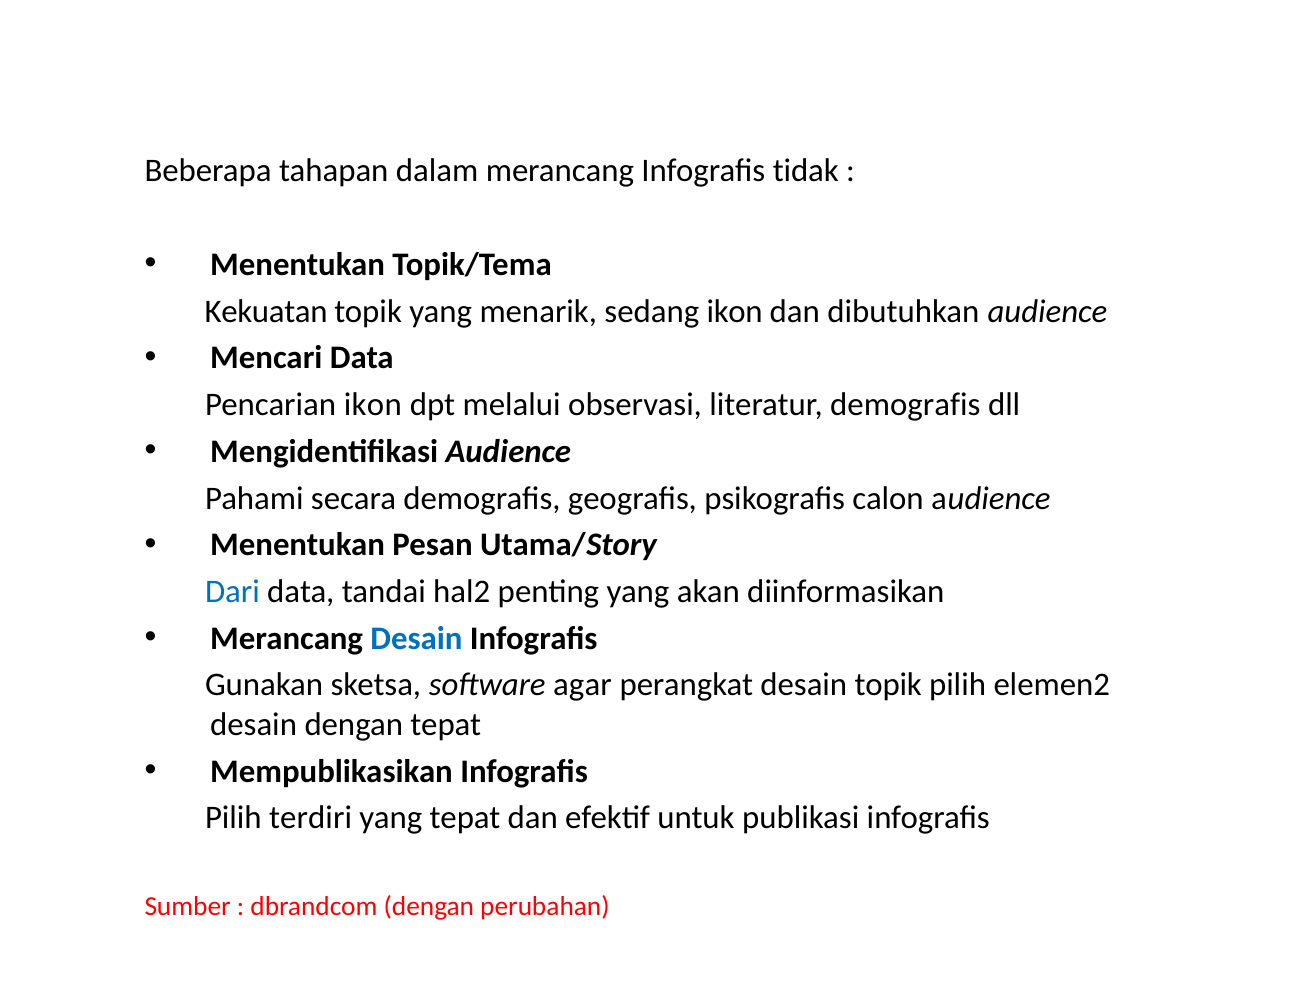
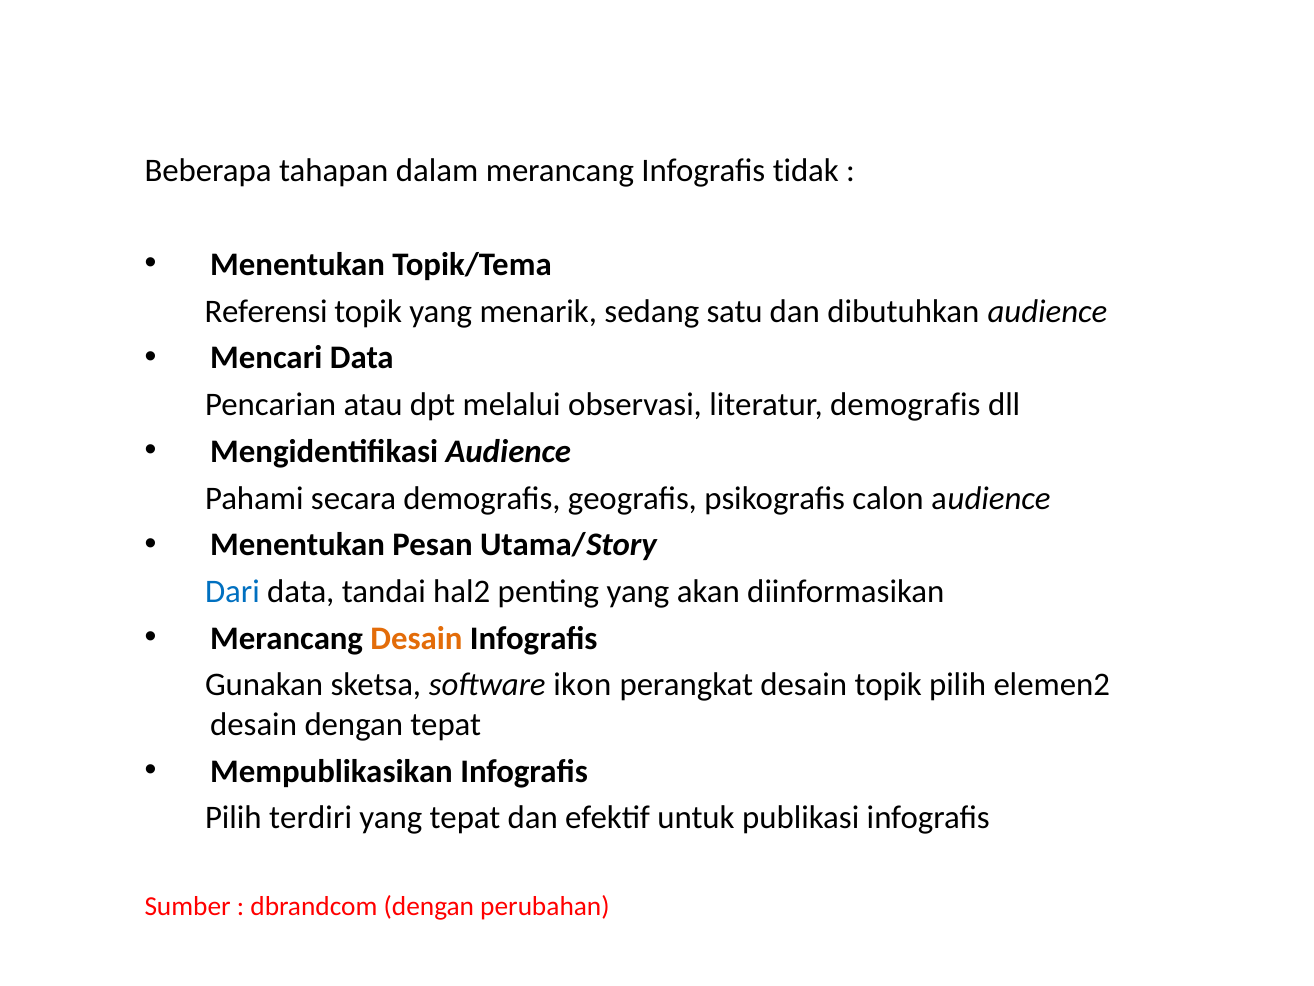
Kekuatan: Kekuatan -> Referensi (266, 311)
sedang ikon: ikon -> satu (735, 311)
Pencarian ikon: ikon -> atau (373, 405)
Desain colour: blue -> orange (417, 638)
agar: agar -> ikon (582, 685)
